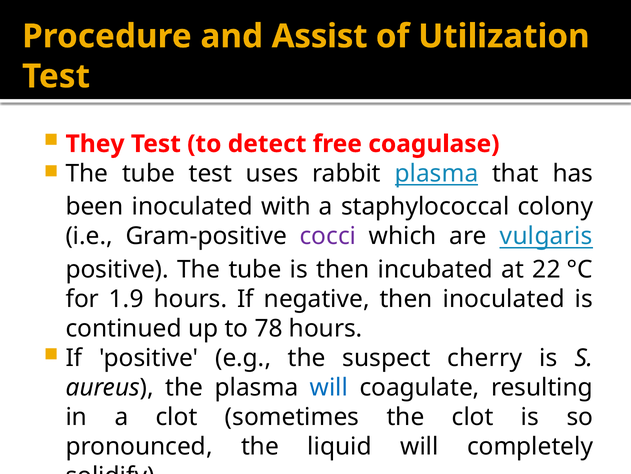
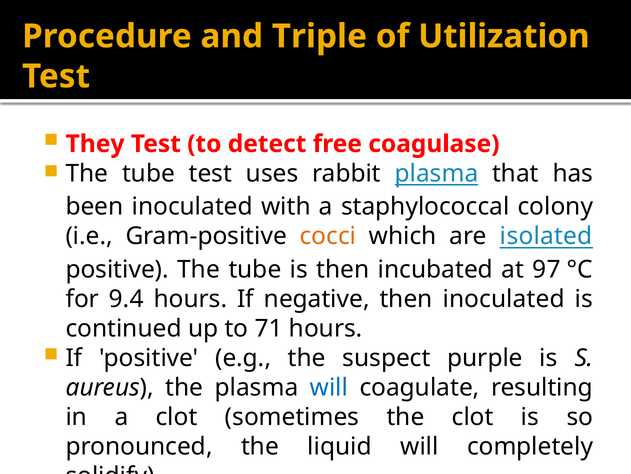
Assist: Assist -> Triple (319, 36)
cocci colour: purple -> orange (328, 236)
vulgaris: vulgaris -> isolated (546, 236)
22: 22 -> 97 (547, 269)
1.9: 1.9 -> 9.4 (126, 299)
78: 78 -> 71 (269, 328)
cherry: cherry -> purple (485, 358)
